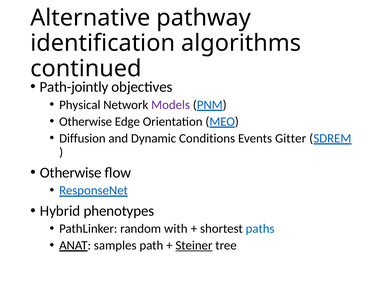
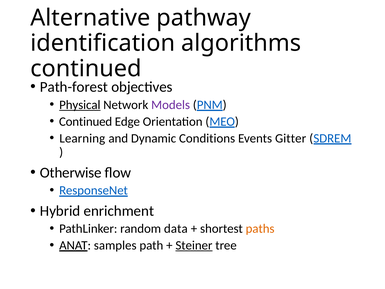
Path-jointly: Path-jointly -> Path-forest (74, 87)
Physical underline: none -> present (80, 105)
Otherwise: Otherwise -> Continued (86, 121)
Diffusion: Diffusion -> Learning (82, 138)
phenotypes: phenotypes -> enrichment (119, 211)
with: with -> data (176, 228)
paths colour: blue -> orange (260, 228)
